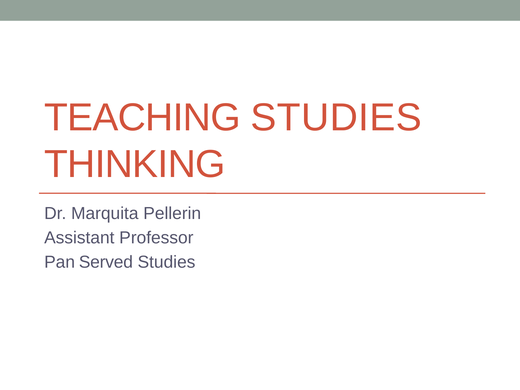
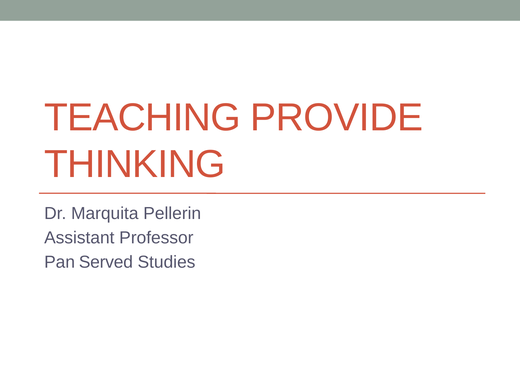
TEACHING STUDIES: STUDIES -> PROVIDE (337, 117)
